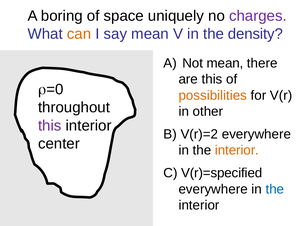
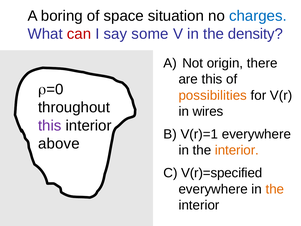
uniquely: uniquely -> situation (176, 16)
charges colour: purple -> blue (258, 16)
can colour: orange -> red (79, 34)
say mean: mean -> some (150, 34)
Not mean: mean -> origin (225, 63)
other: other -> wires (208, 111)
V(r)=2: V(r)=2 -> V(r)=1 (199, 134)
center: center -> above (59, 143)
the colour: blue -> orange (275, 189)
